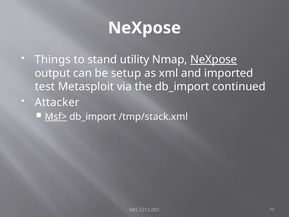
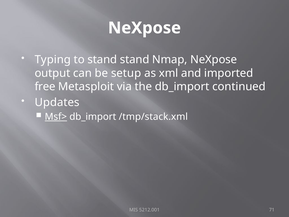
Things: Things -> Typing (53, 60)
stand utility: utility -> stand (135, 60)
NeXpose underline: present -> none (214, 60)
test: test -> free (45, 87)
Attacker: Attacker -> Updates (57, 102)
